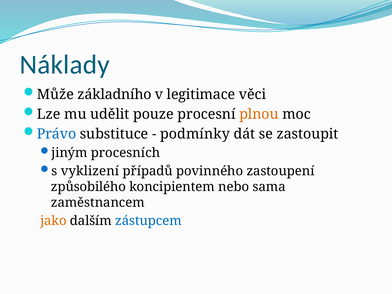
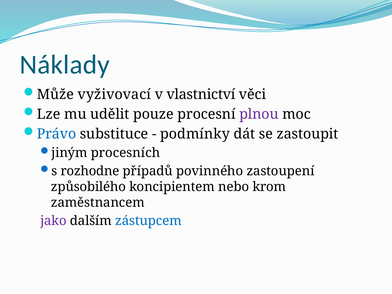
základního: základního -> vyživovací (114, 94)
legitimace: legitimace -> vlastnictví (201, 94)
plnou colour: orange -> purple (259, 114)
vyklizení: vyklizení -> rozhodne (90, 171)
sama: sama -> krom (269, 187)
jako colour: orange -> purple (53, 221)
